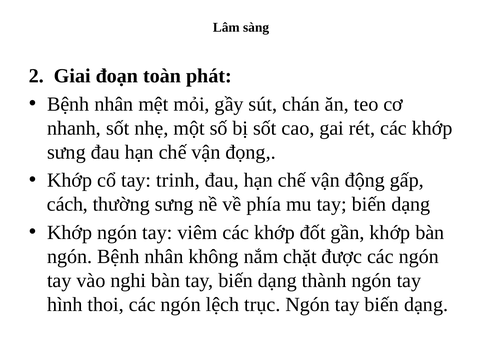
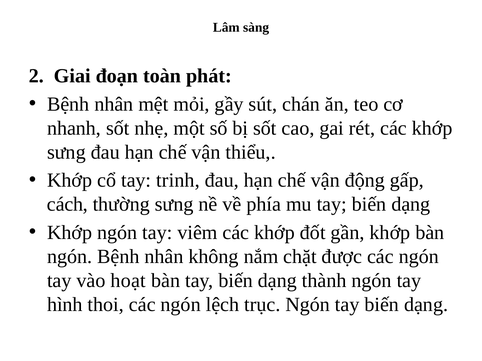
đọng: đọng -> thiểu (251, 152)
nghi: nghi -> hoạt (128, 281)
